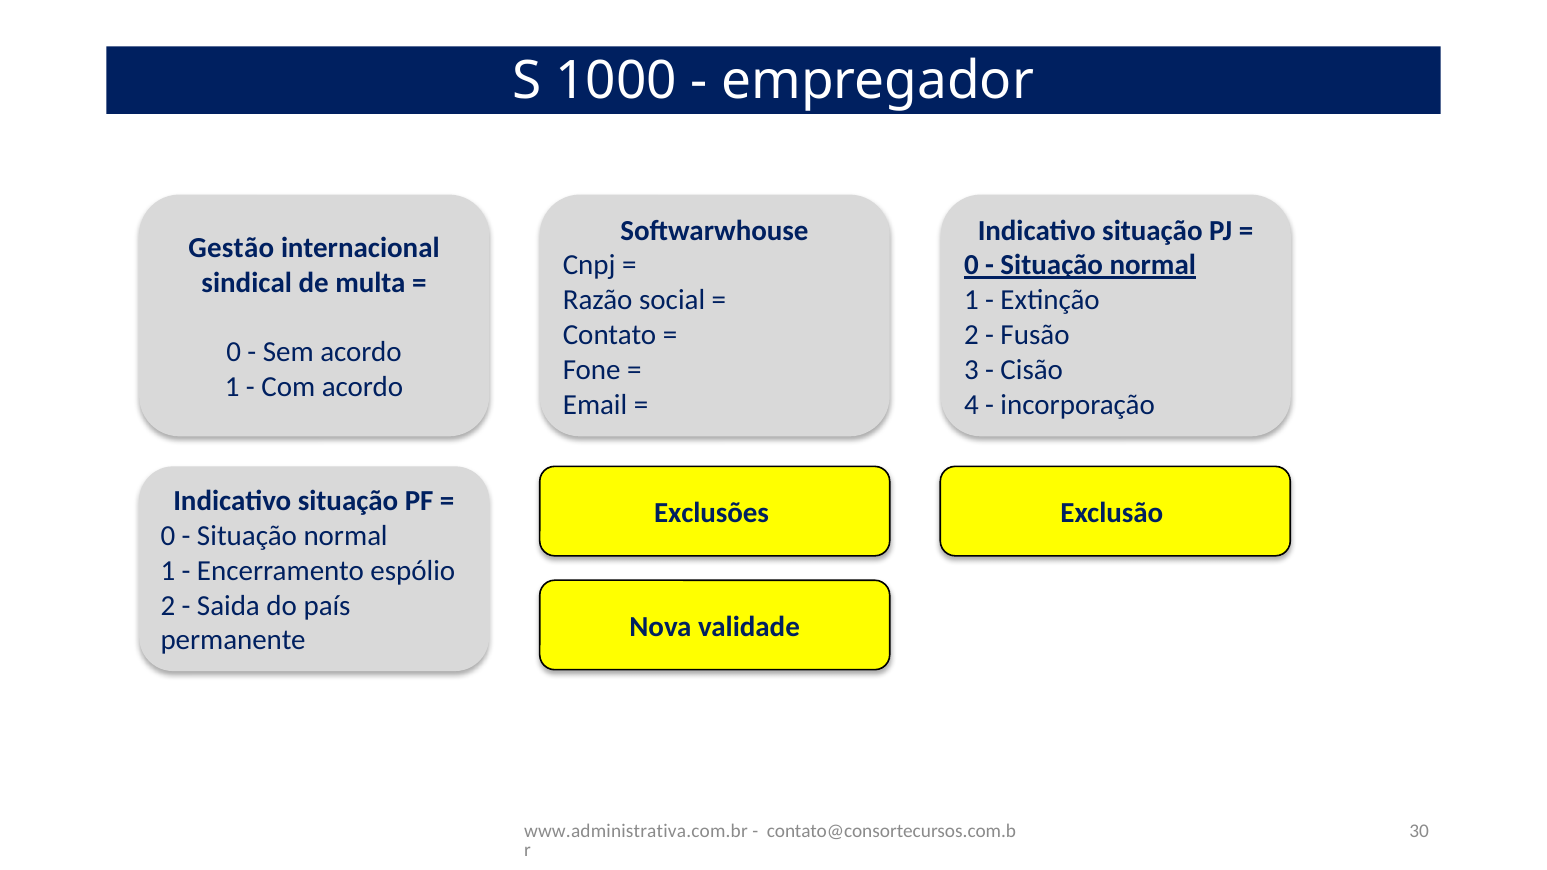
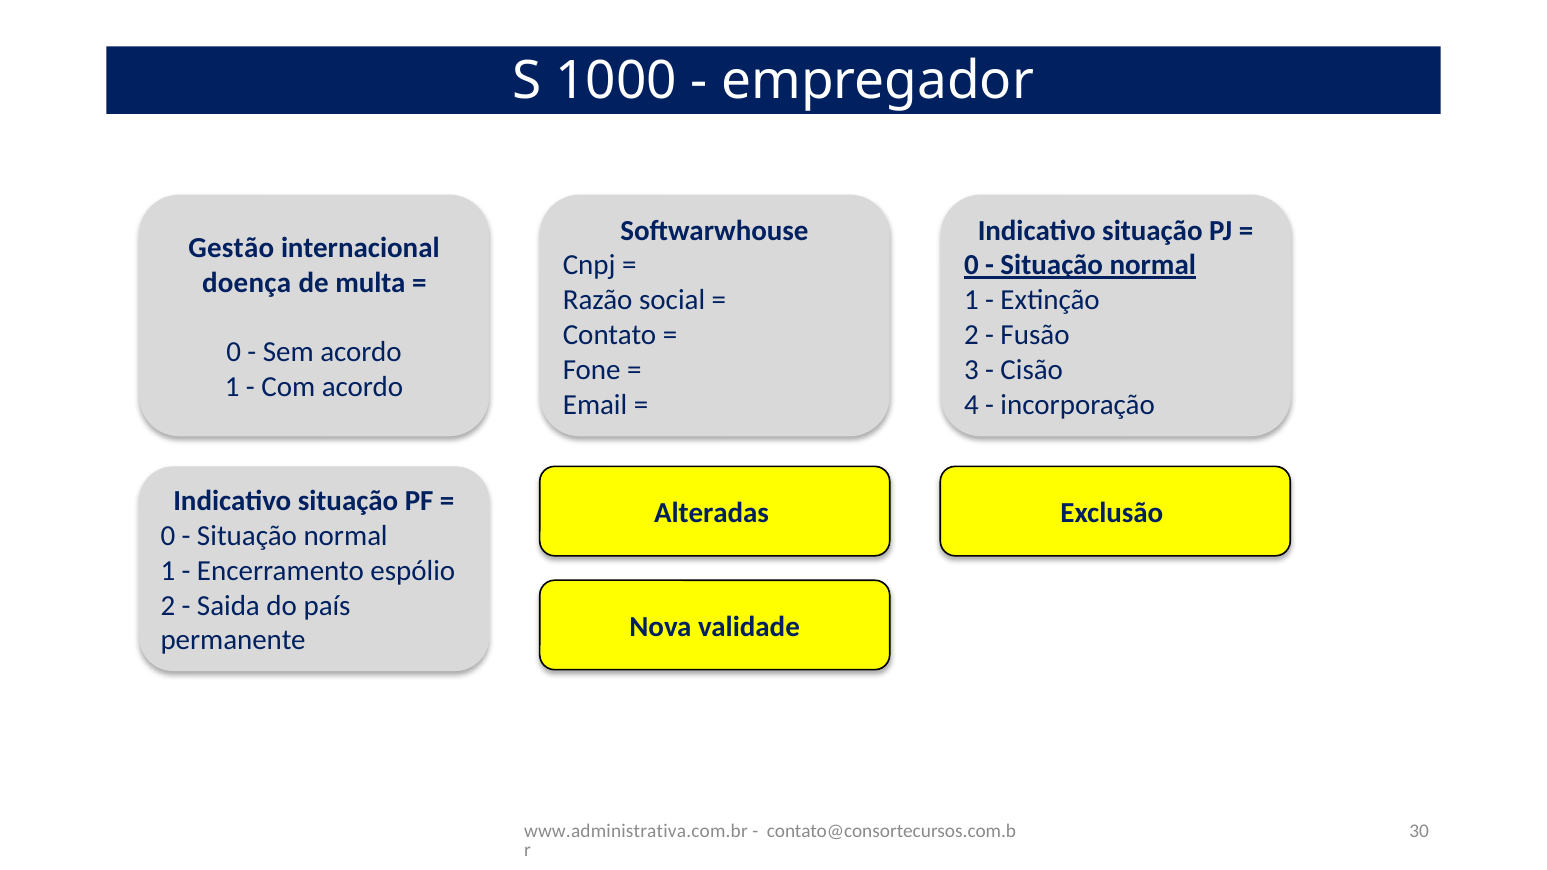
sindical: sindical -> doença (247, 283)
Exclusões: Exclusões -> Alteradas (711, 513)
